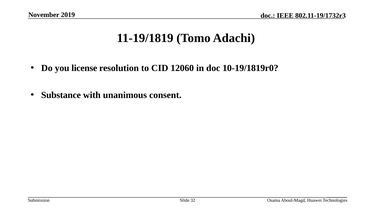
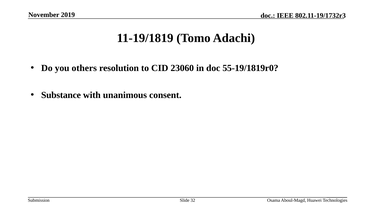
license: license -> others (84, 68)
12060: 12060 -> 23060 (182, 68)
10-19/1819r0: 10-19/1819r0 -> 55-19/1819r0 (250, 68)
